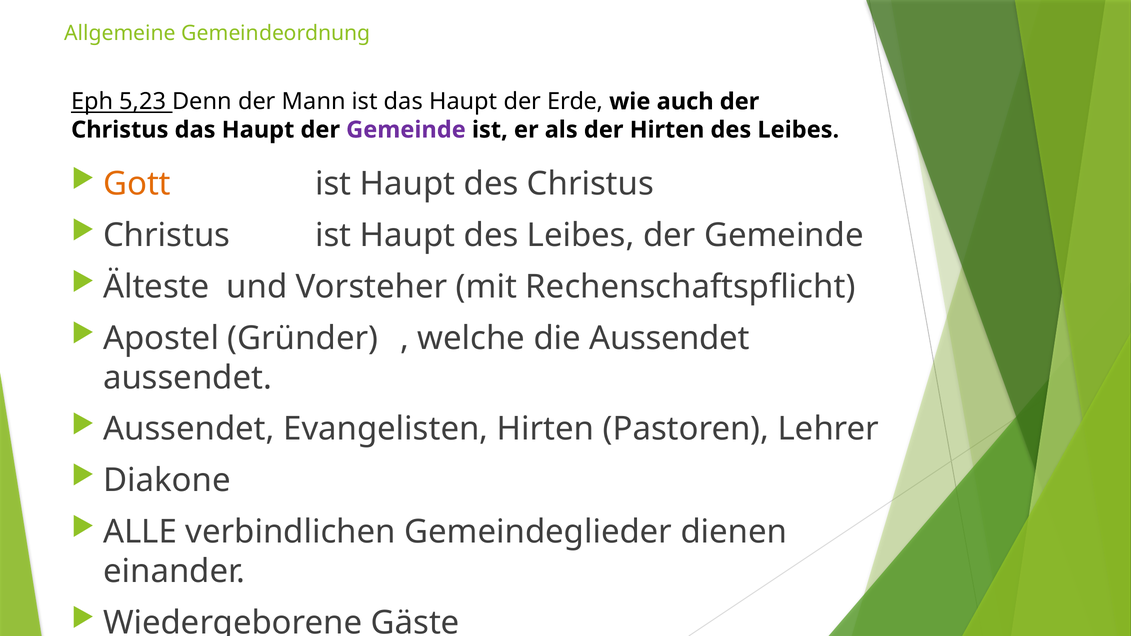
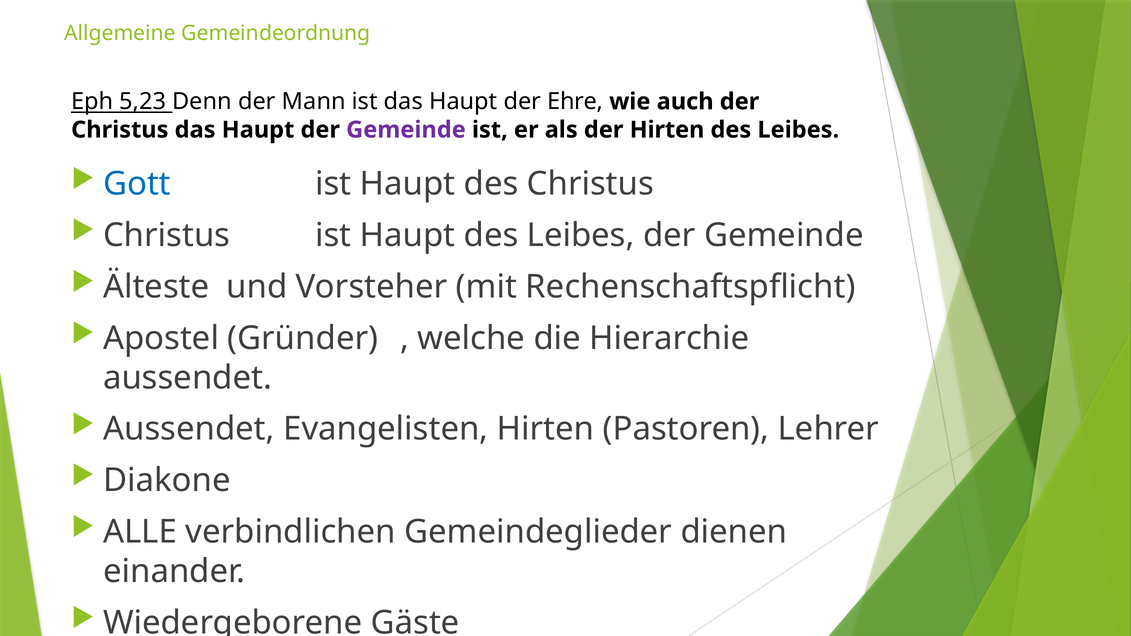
Erde: Erde -> Ehre (575, 102)
Gott colour: orange -> blue (137, 184)
die Aussendet: Aussendet -> Hierarchie (669, 338)
